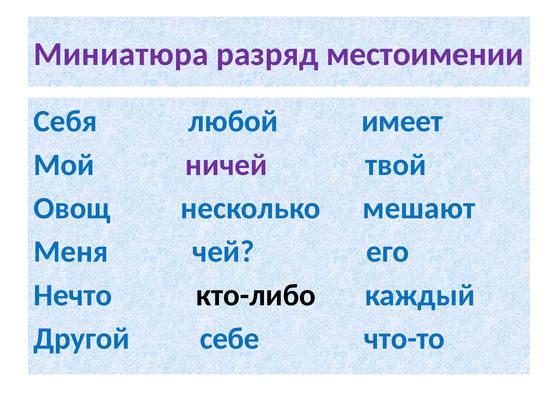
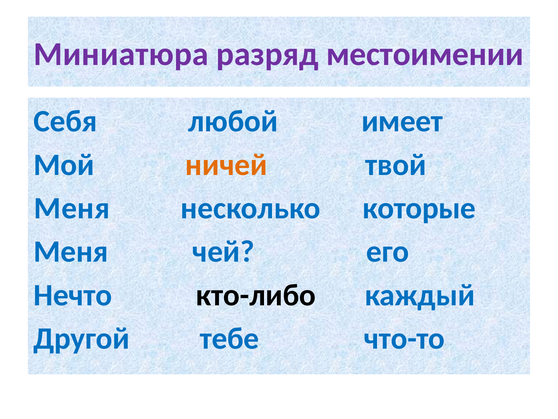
ничей colour: purple -> orange (226, 165)
Овощ: Овощ -> Меня (72, 208)
мешают: мешают -> которые (419, 208)
себе: себе -> тебе (229, 338)
